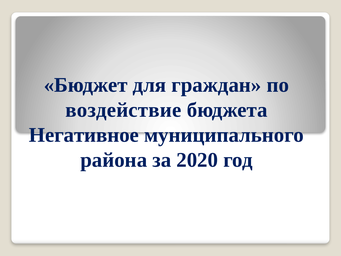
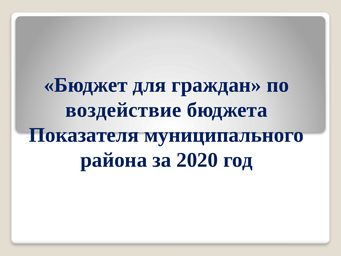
Негативное: Негативное -> Показателя (84, 135)
